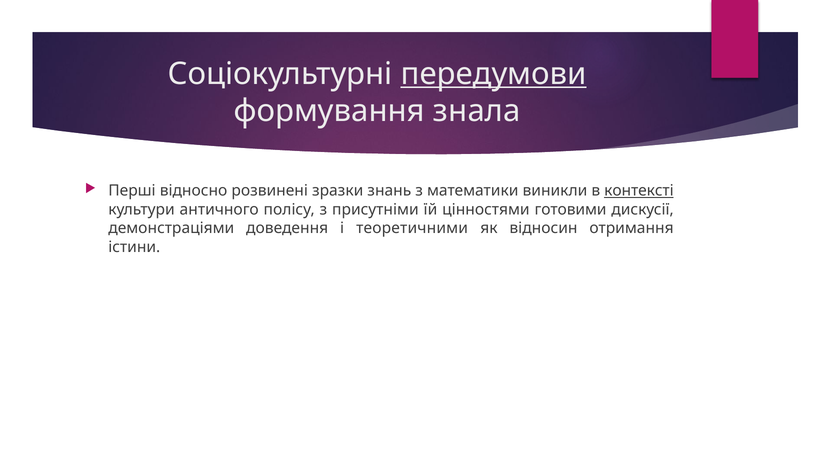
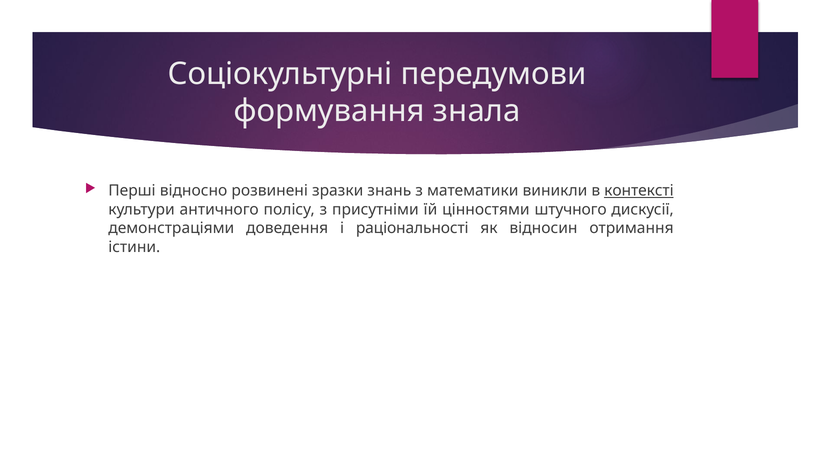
передумови underline: present -> none (494, 74)
готовими: готовими -> штучного (571, 210)
теоретичними: теоретичними -> раціональності (412, 228)
